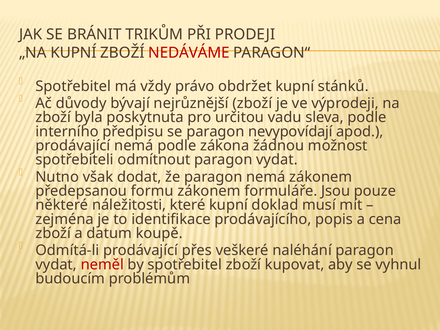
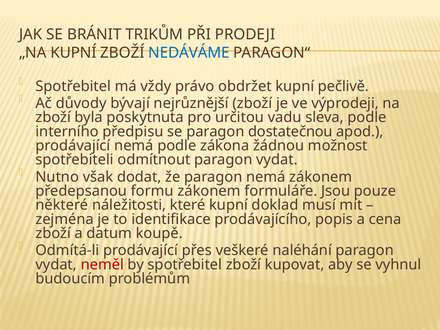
NEDÁVÁME colour: red -> blue (189, 53)
stánků: stánků -> pečlivě (343, 86)
nevypovídají: nevypovídají -> dostatečnou (290, 132)
